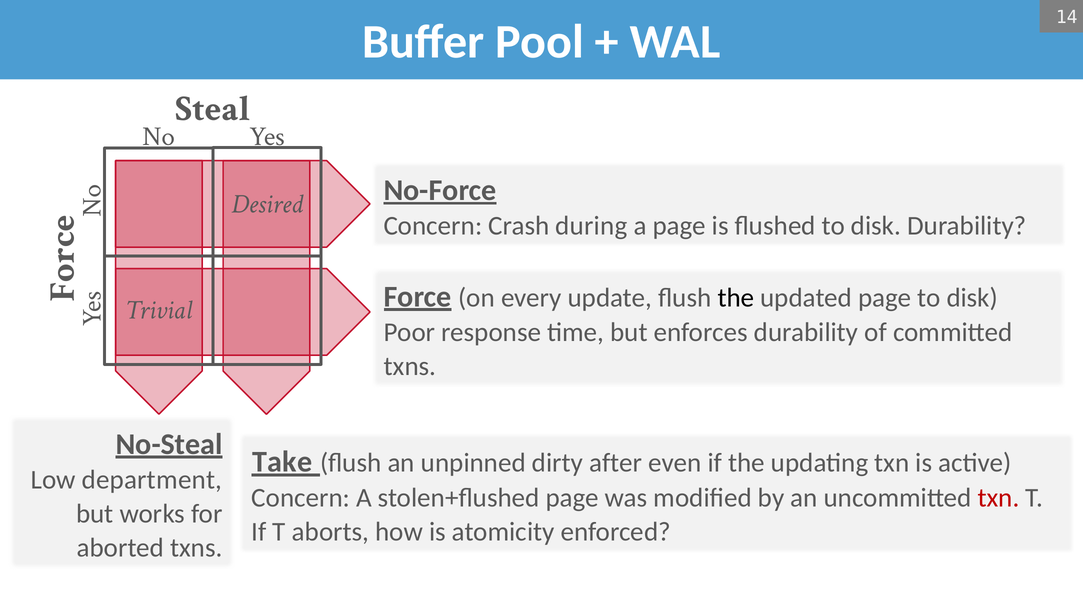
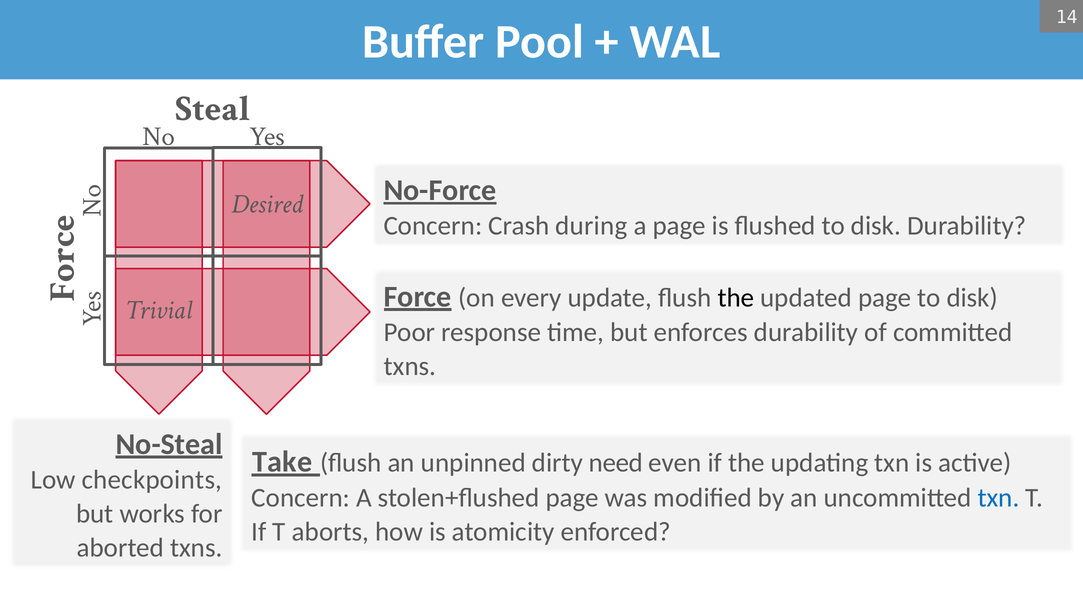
after: after -> need (616, 463)
department: department -> checkpoints (152, 480)
txn colour: red -> blue (999, 498)
